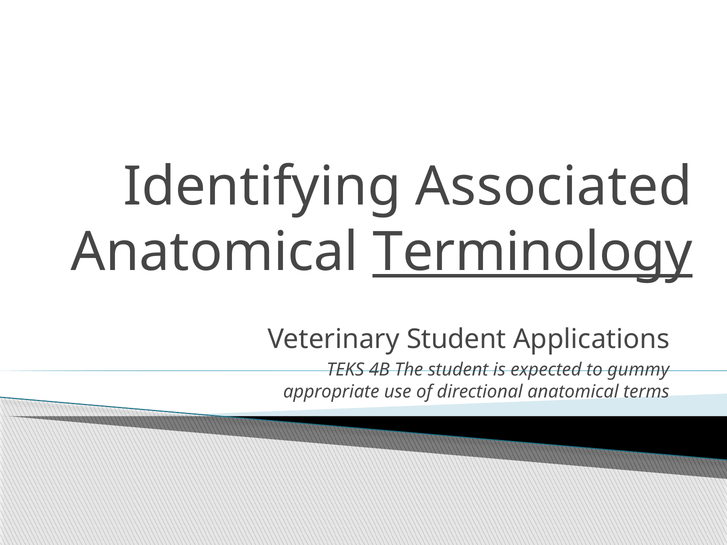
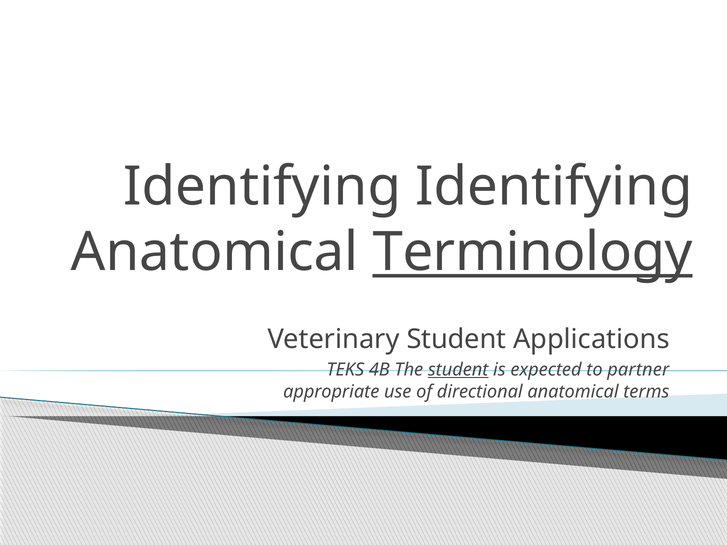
Identifying Associated: Associated -> Identifying (554, 187)
student underline: none -> present (458, 370)
gummy: gummy -> partner (638, 370)
